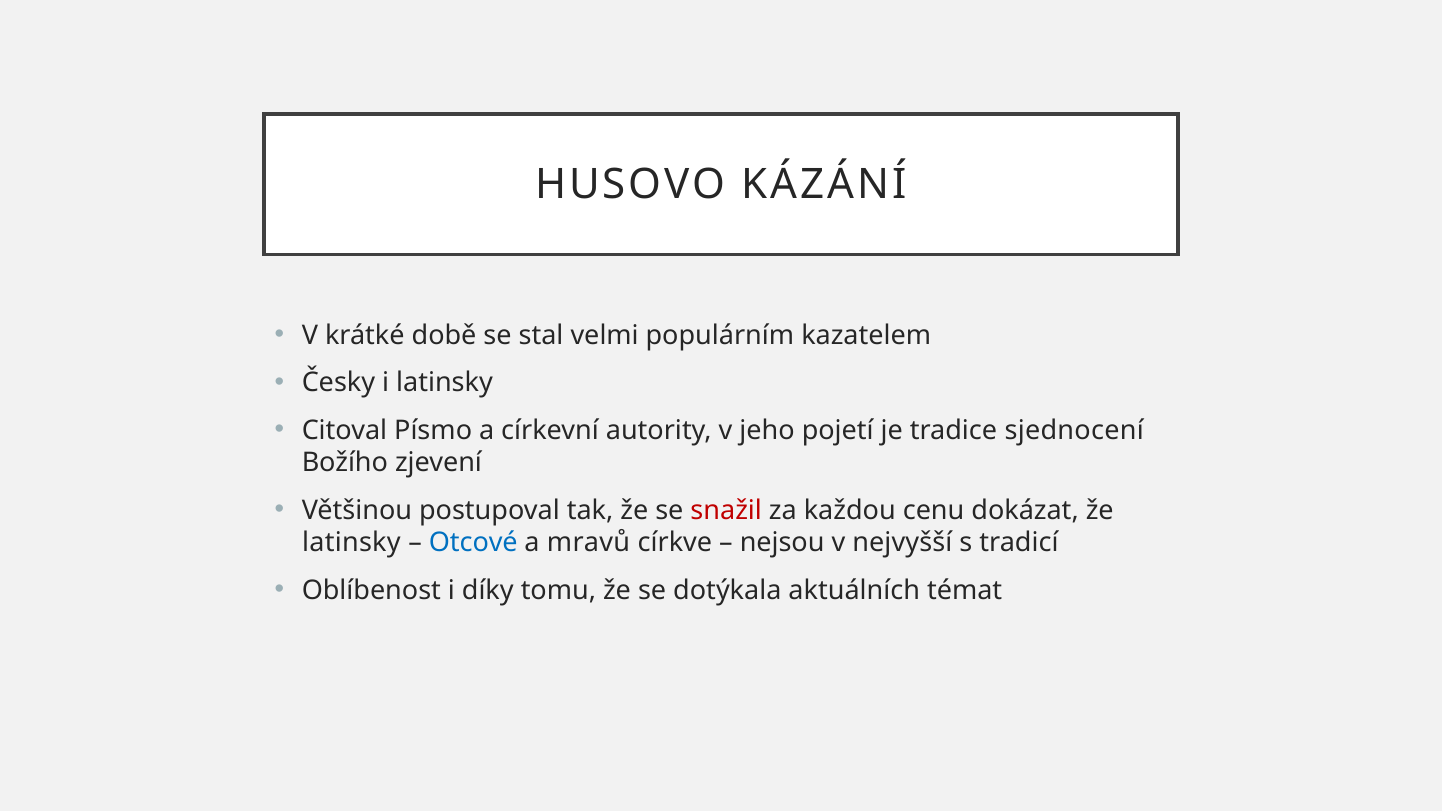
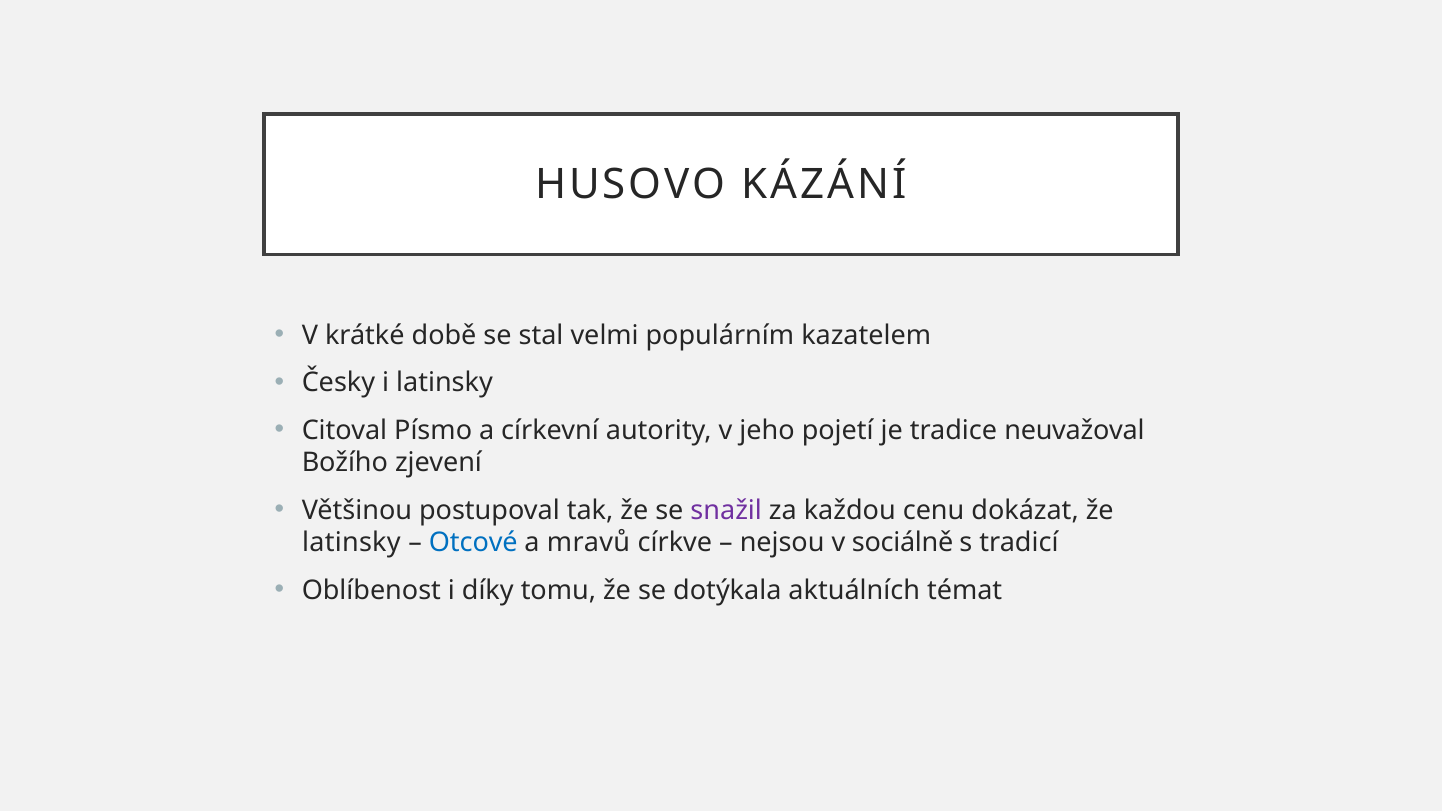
sjednocení: sjednocení -> neuvažoval (1074, 430)
snažil colour: red -> purple (726, 510)
nejvyšší: nejvyšší -> sociálně (903, 543)
